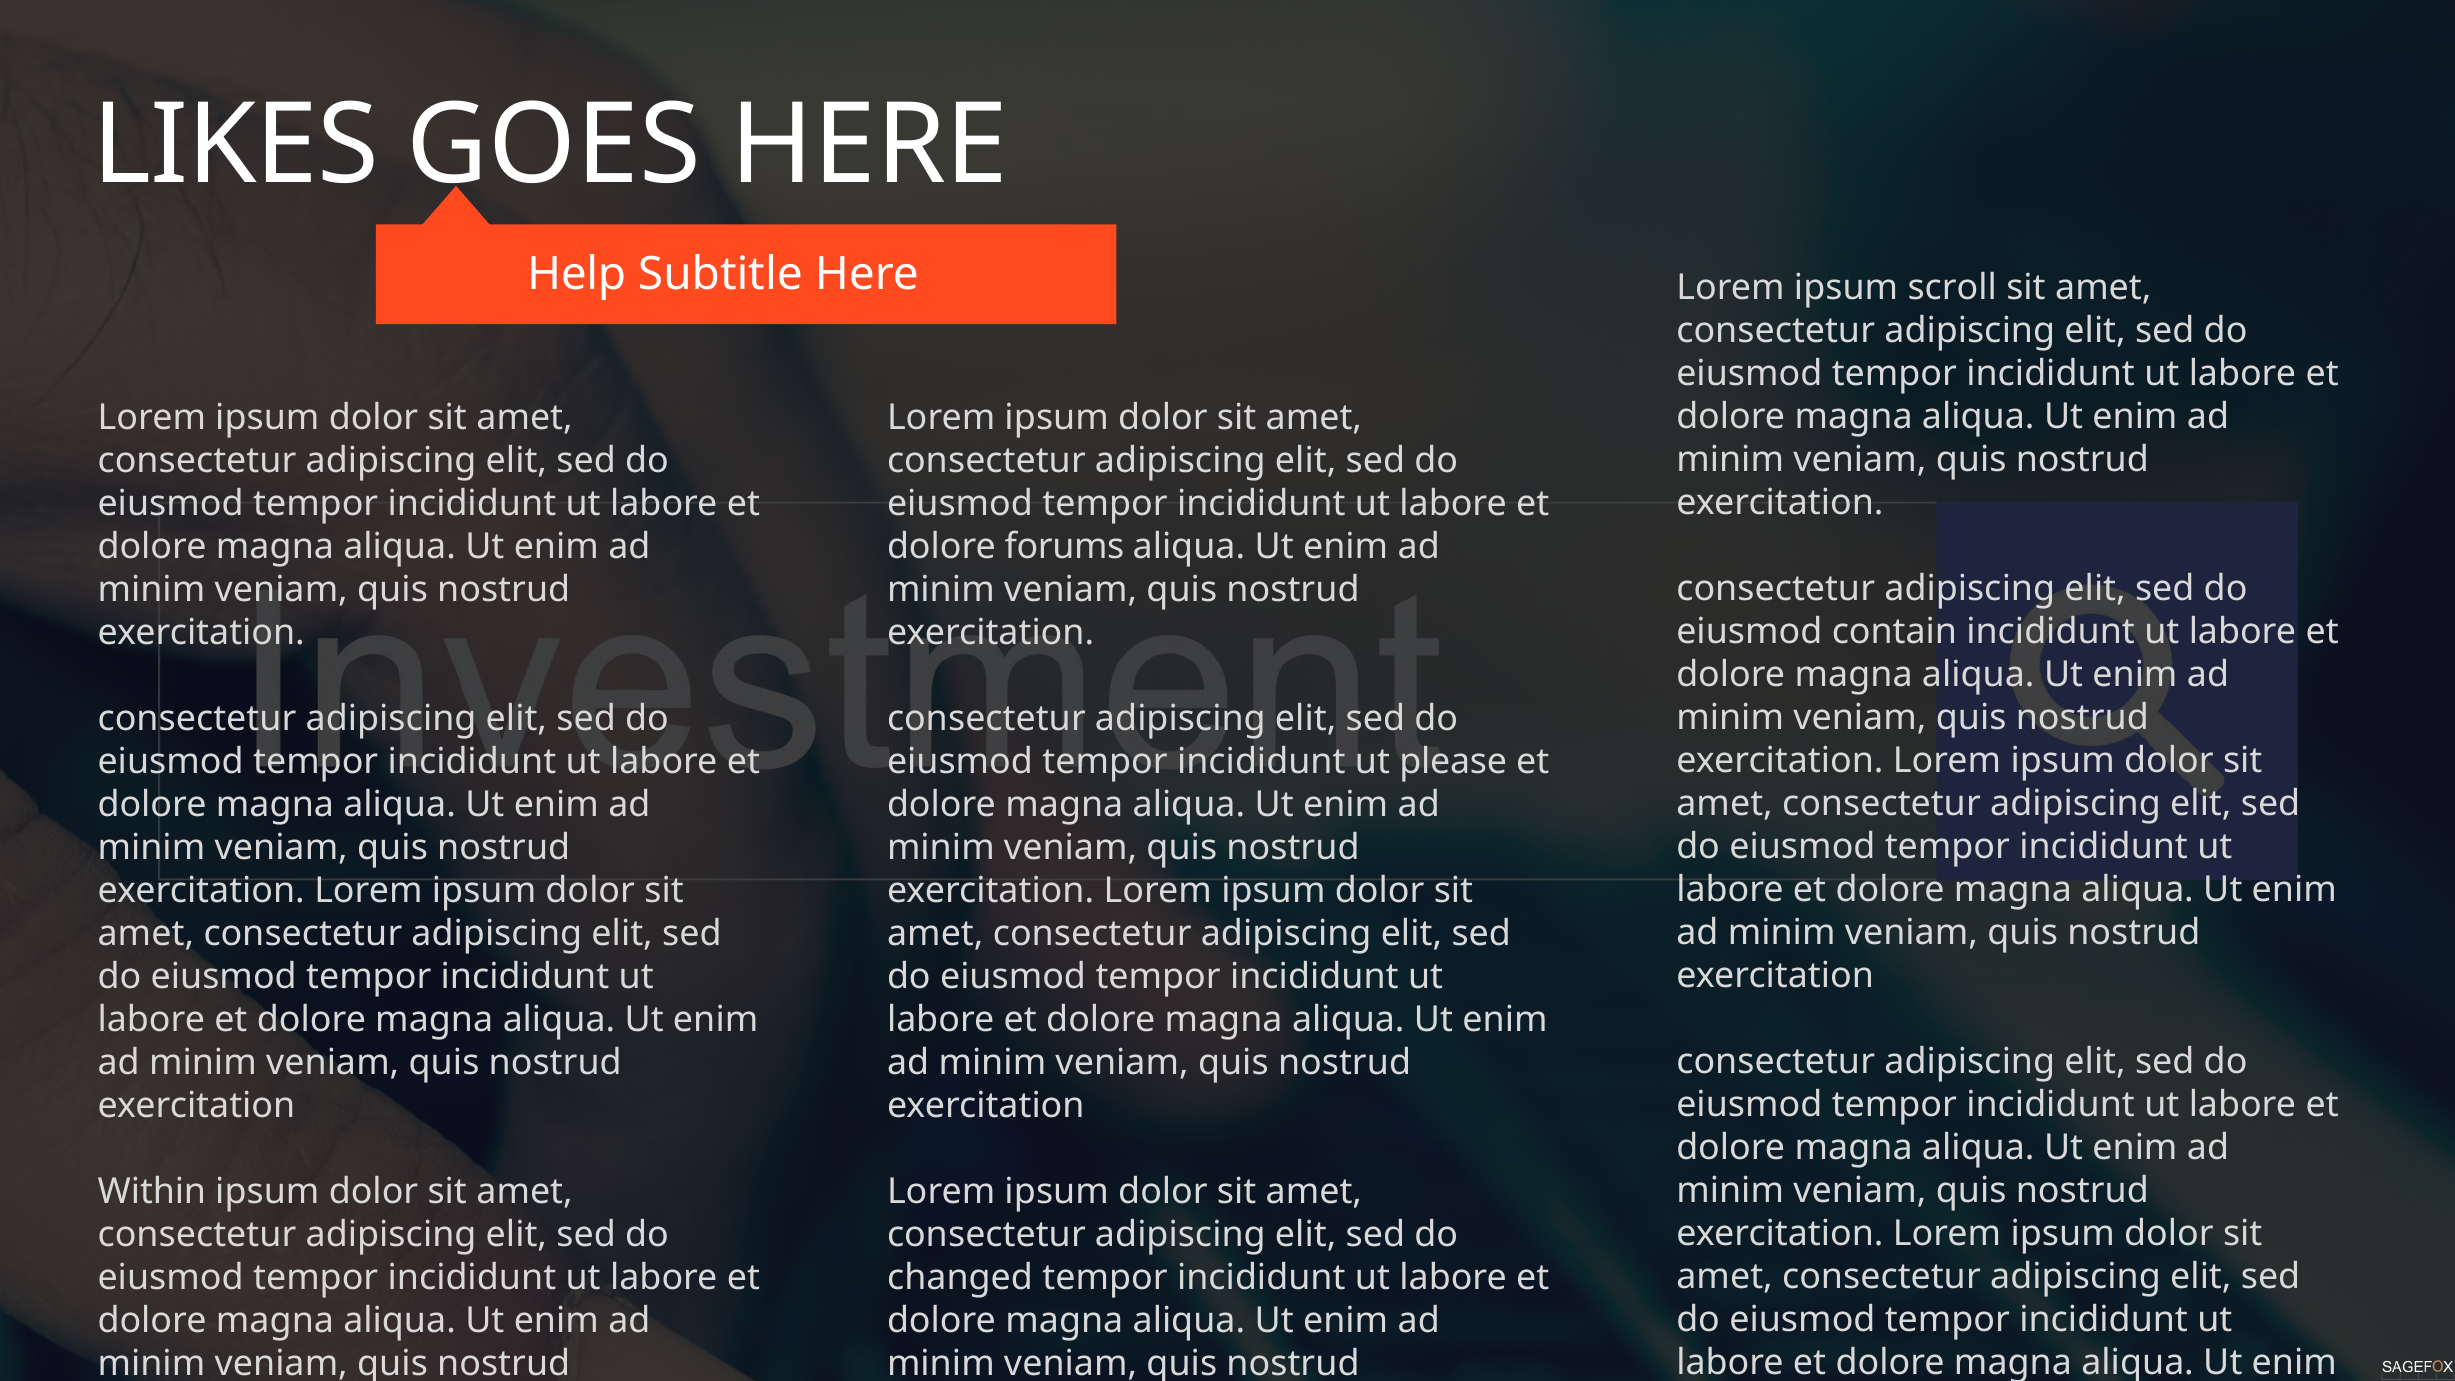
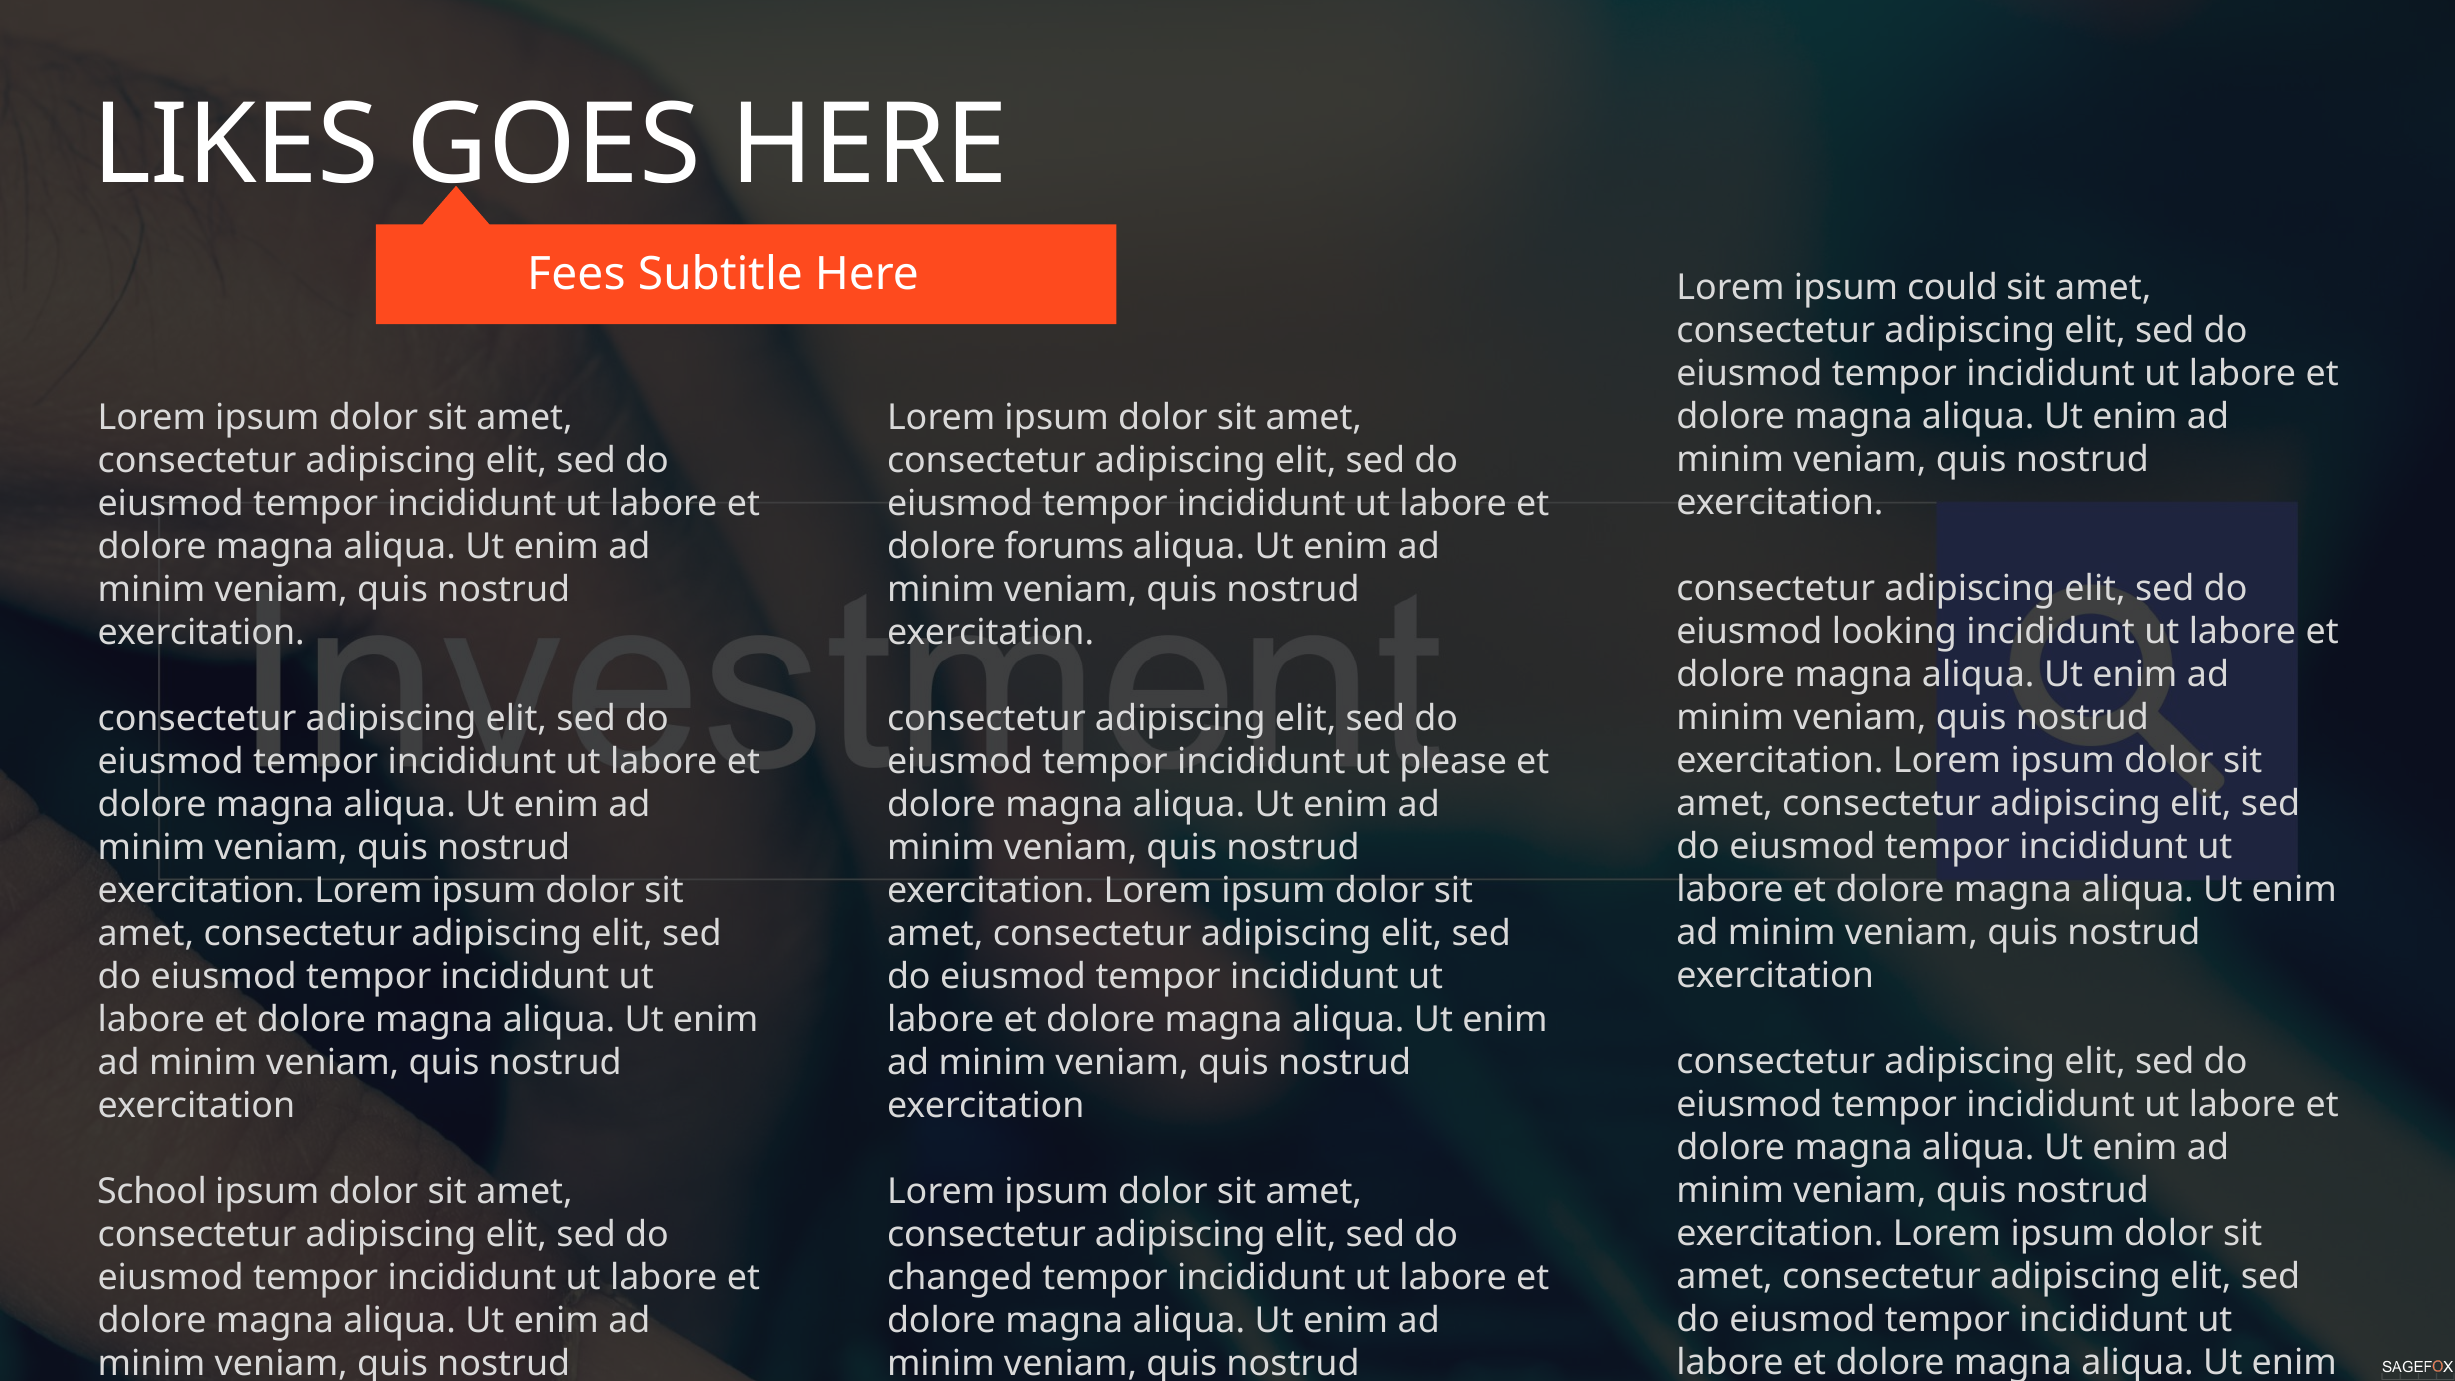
Help: Help -> Fees (576, 275)
scroll: scroll -> could (1952, 288)
contain: contain -> looking (1894, 632)
Within: Within -> School (152, 1192)
